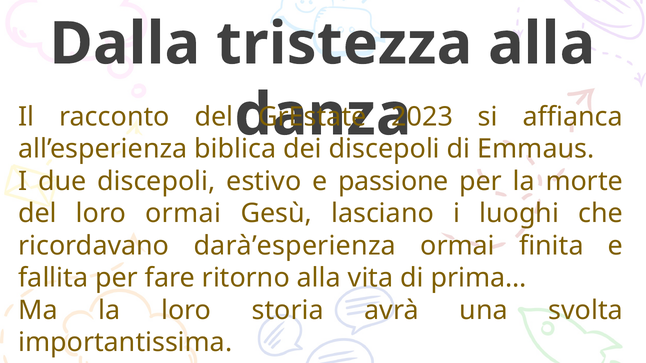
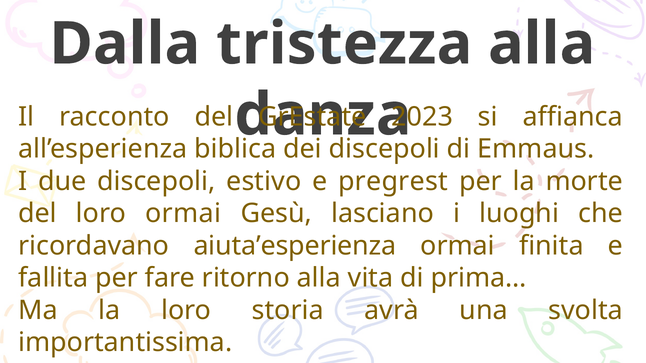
passione: passione -> pregrest (393, 182)
darà’esperienza: darà’esperienza -> aiuta’esperienza (295, 246)
